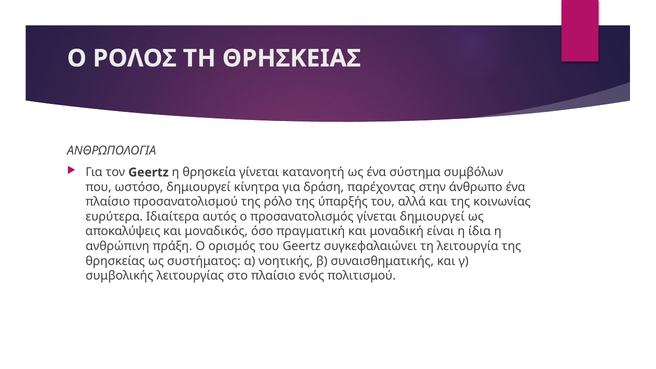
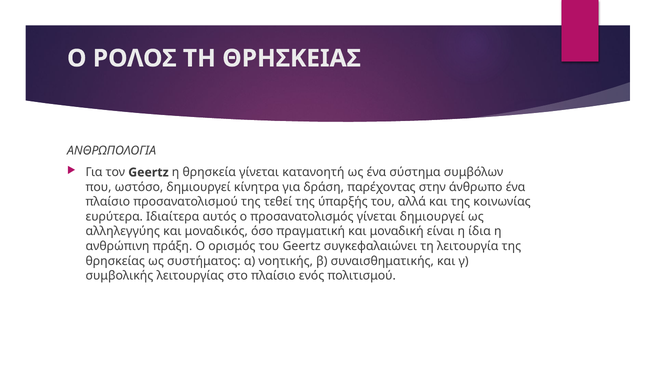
ρόλο: ρόλο -> τεθεί (278, 202)
αποκαλύψεις: αποκαλύψεις -> αλληλεγγύης (123, 231)
